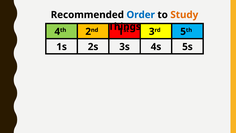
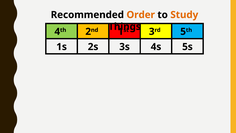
Order colour: blue -> orange (141, 15)
